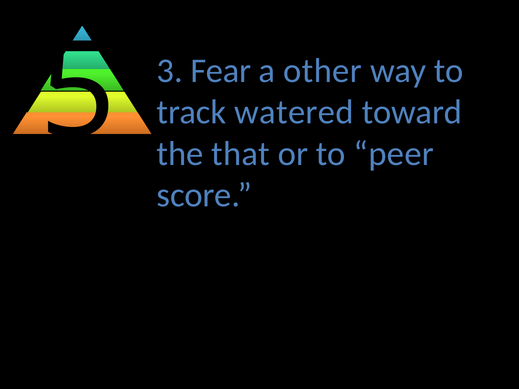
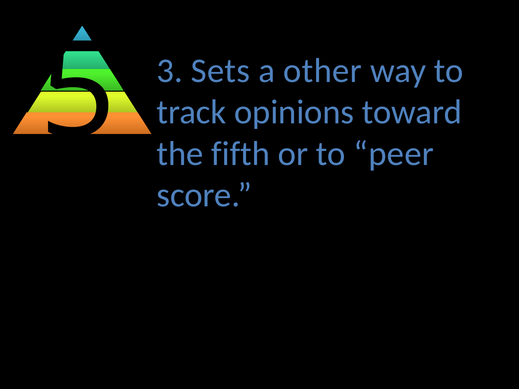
Fear: Fear -> Sets (220, 71)
watered: watered -> opinions (294, 112)
that: that -> fifth (241, 154)
